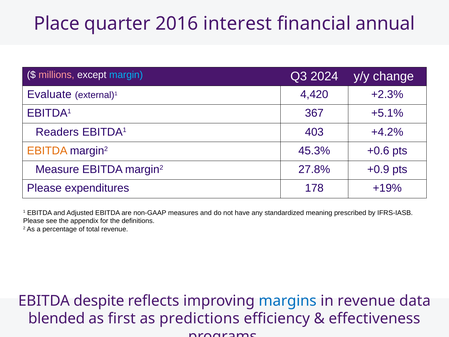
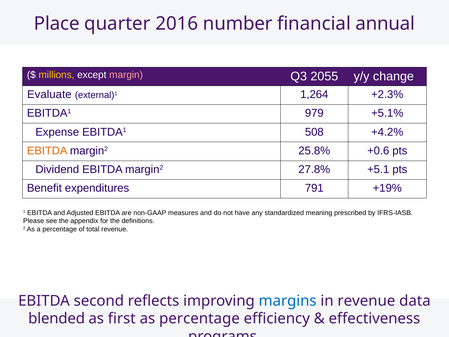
interest: interest -> number (238, 24)
millions colour: pink -> yellow (56, 75)
margin colour: light blue -> pink (126, 75)
2024: 2024 -> 2055 (324, 76)
4,420: 4,420 -> 1,264 (314, 94)
367: 367 -> 979 (314, 113)
Readers: Readers -> Expense (57, 132)
403: 403 -> 508 (314, 132)
45.3%: 45.3% -> 25.8% (314, 151)
Measure: Measure -> Dividend (57, 169)
+0.9: +0.9 -> +5.1 (378, 169)
Please: Please -> Benefit (44, 188)
178: 178 -> 791 (314, 188)
despite: despite -> second (99, 301)
as predictions: predictions -> percentage (199, 318)
